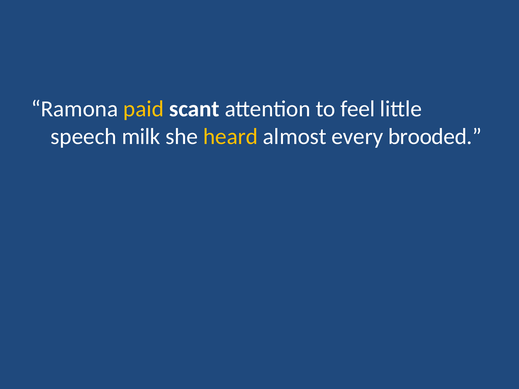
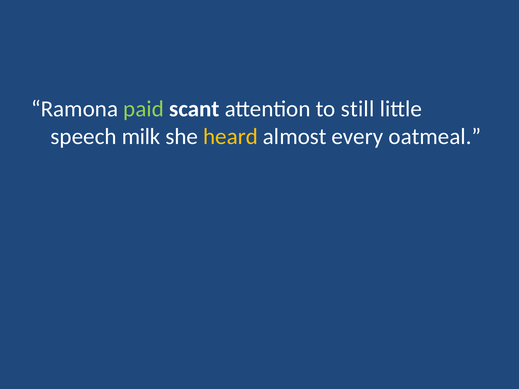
paid colour: yellow -> light green (144, 109)
feel: feel -> still (358, 109)
brooded: brooded -> oatmeal (435, 137)
